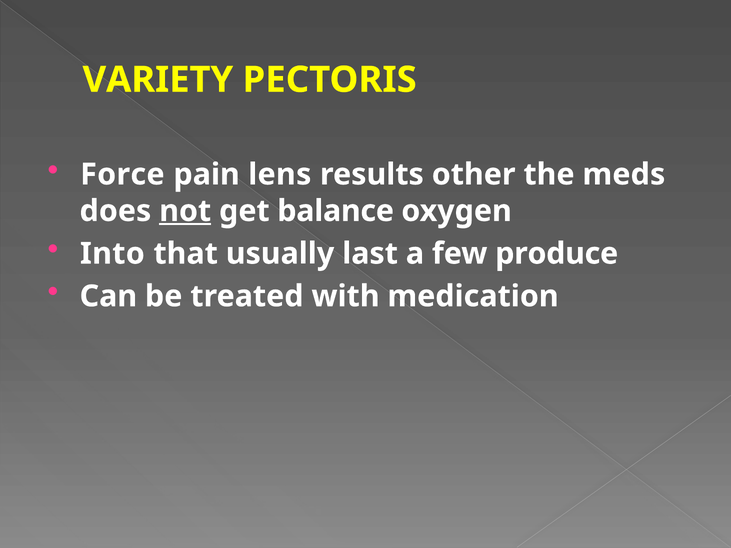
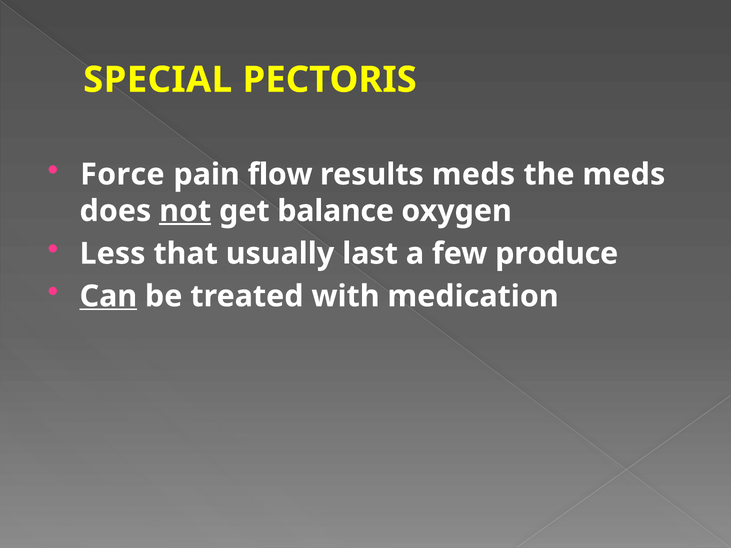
VARIETY: VARIETY -> SPECIAL (158, 80)
lens: lens -> flow (280, 175)
results other: other -> meds (473, 175)
Into: Into -> Less (113, 254)
Can underline: none -> present (108, 296)
